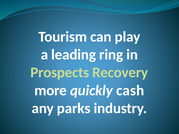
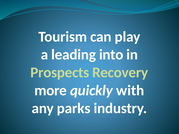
ring: ring -> into (111, 55)
cash: cash -> with (130, 91)
